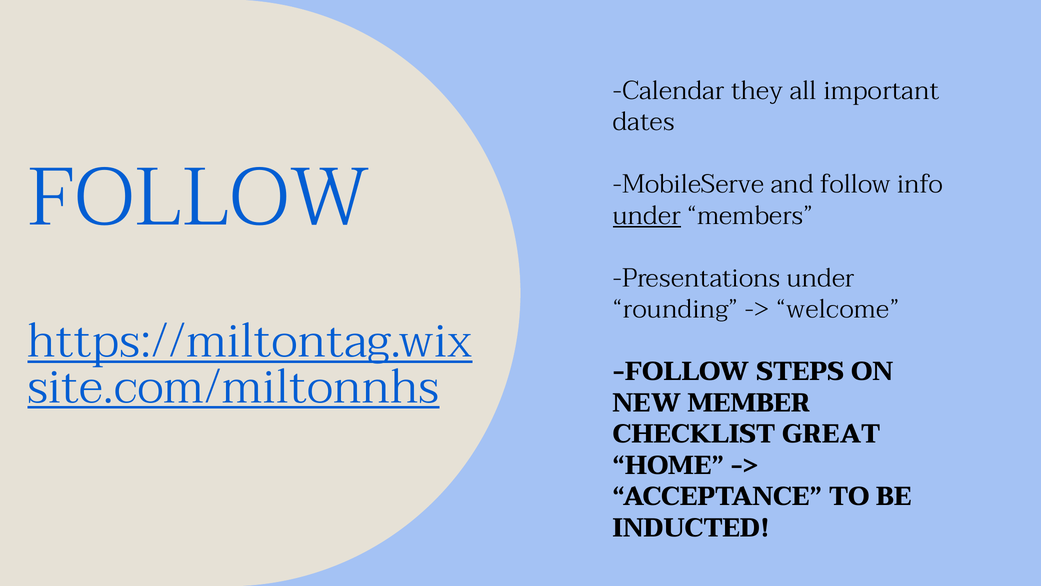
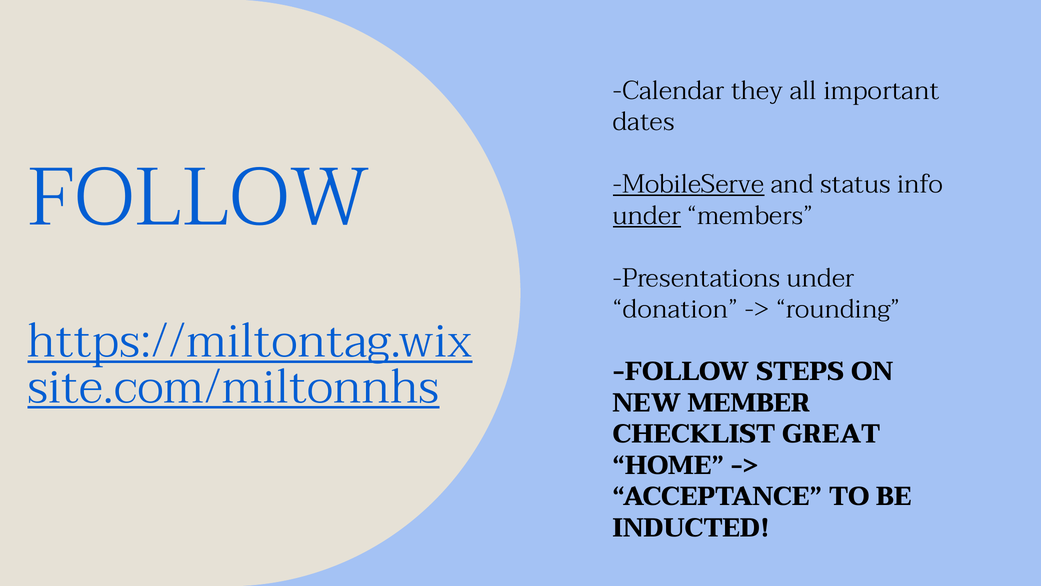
MobileServe underline: none -> present (689, 184)
and follow: follow -> status (856, 184)
rounding: rounding -> donation (675, 309)
welcome: welcome -> rounding (838, 309)
